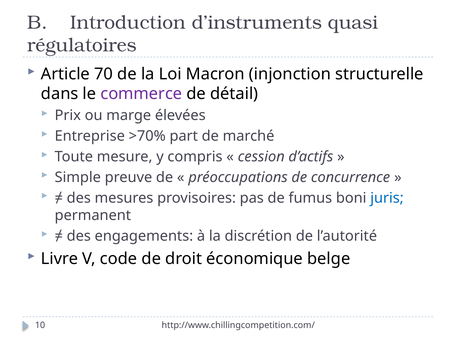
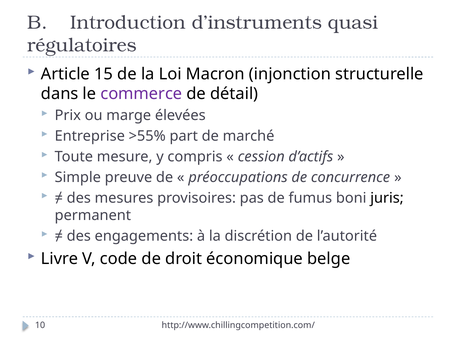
70: 70 -> 15 (104, 74)
>70%: >70% -> >55% (147, 136)
juris colour: blue -> black (387, 198)
